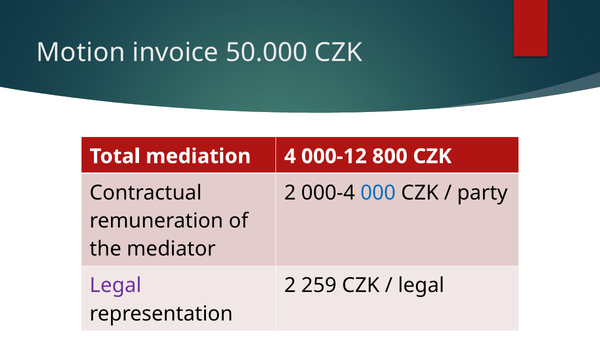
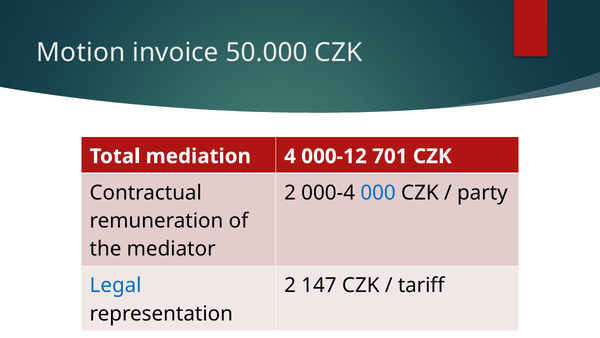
800: 800 -> 701 (390, 156)
Legal colour: purple -> blue (116, 285)
259: 259 -> 147 (319, 285)
legal: legal -> tariff (421, 285)
